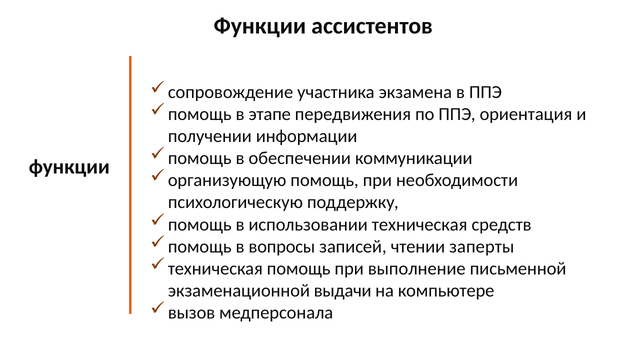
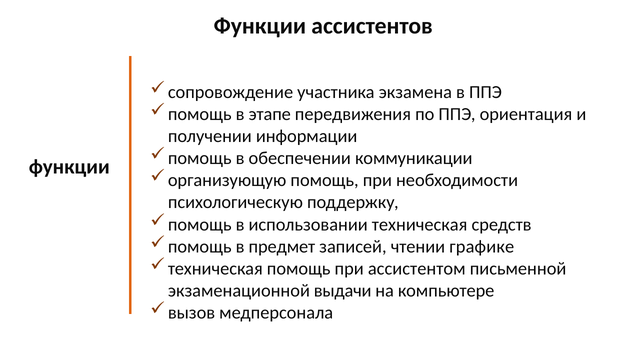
вопросы: вопросы -> предмет (282, 247)
заперты: заперты -> графике (482, 247)
выполнение: выполнение -> ассистентом (417, 269)
